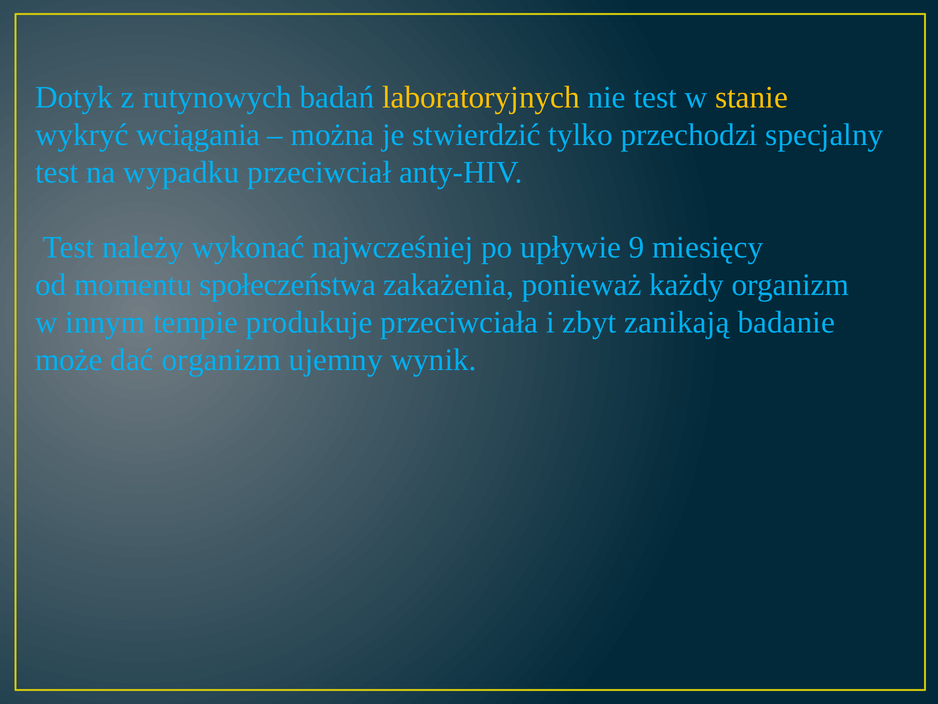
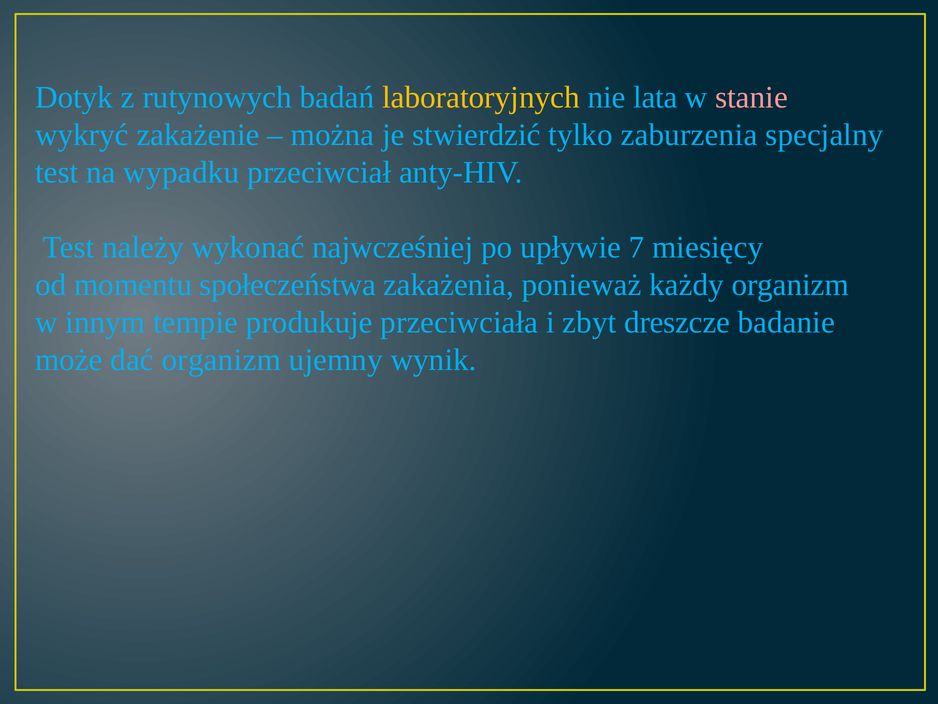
nie test: test -> lata (655, 97)
stanie colour: yellow -> pink (752, 97)
wciągania: wciągania -> zakażenie (198, 135)
przechodzi: przechodzi -> zaburzenia (689, 135)
9: 9 -> 7 (637, 247)
zanikają: zanikają -> dreszcze (677, 322)
